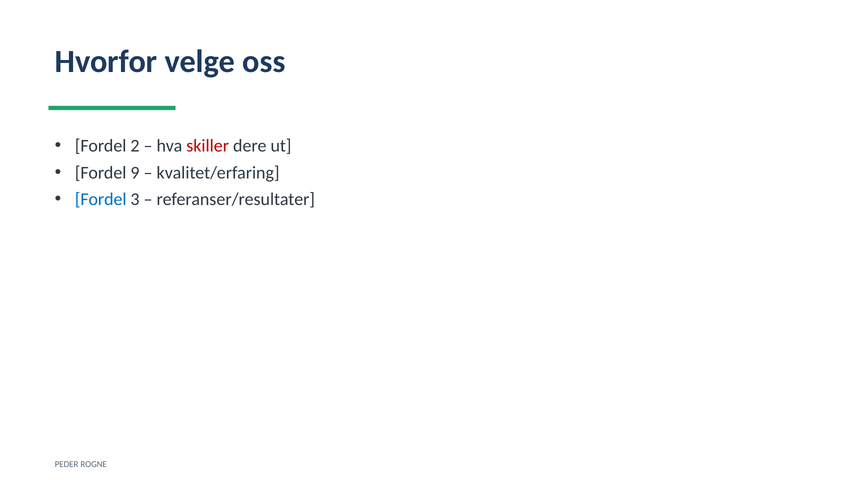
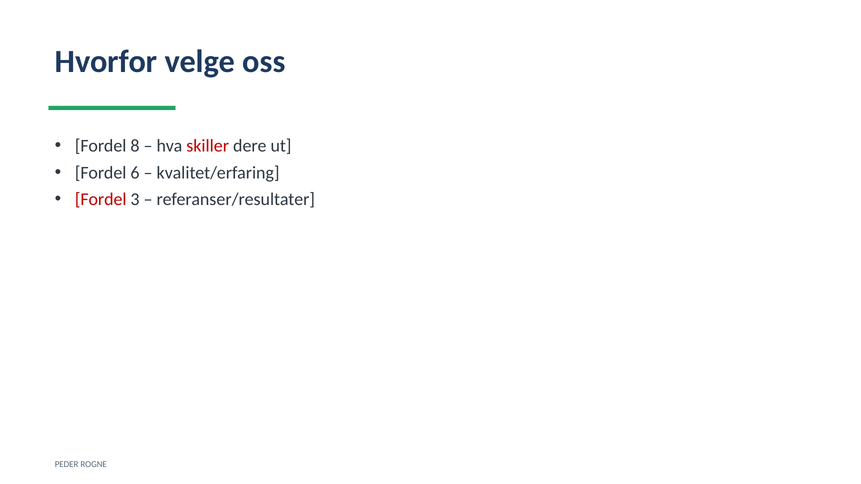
2: 2 -> 8 (135, 146)
9: 9 -> 6 (135, 173)
Fordel colour: blue -> red (101, 200)
